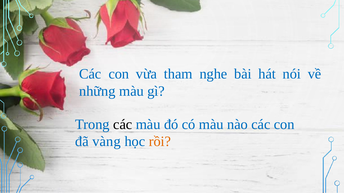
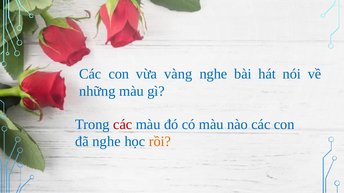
tham: tham -> vàng (178, 74)
các colour: black -> red (123, 125)
đã vàng: vàng -> nghe (107, 142)
